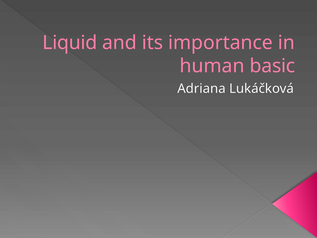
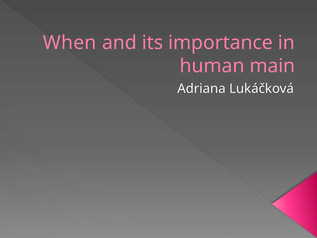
Liquid: Liquid -> When (70, 43)
basic: basic -> main (272, 66)
